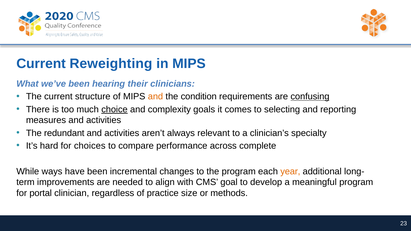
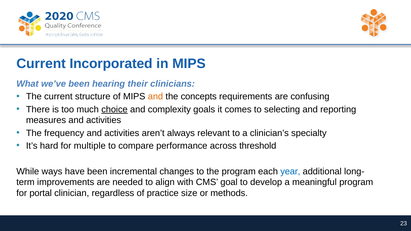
Reweighting: Reweighting -> Incorporated (111, 64)
condition: condition -> concepts (199, 97)
confusing underline: present -> none (310, 97)
redundant: redundant -> frequency (64, 133)
choices: choices -> multiple (90, 146)
complete: complete -> threshold (258, 146)
year colour: orange -> blue (290, 171)
